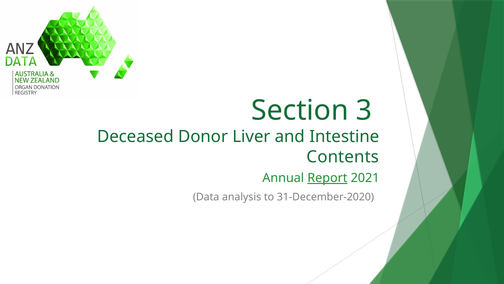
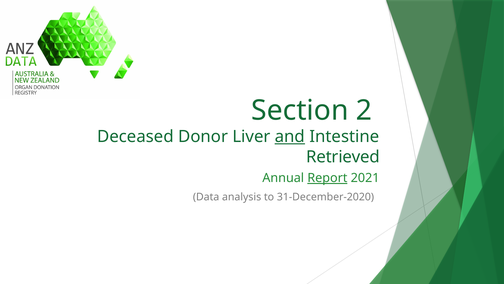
3: 3 -> 2 (364, 110)
and underline: none -> present (290, 136)
Contents: Contents -> Retrieved (343, 157)
